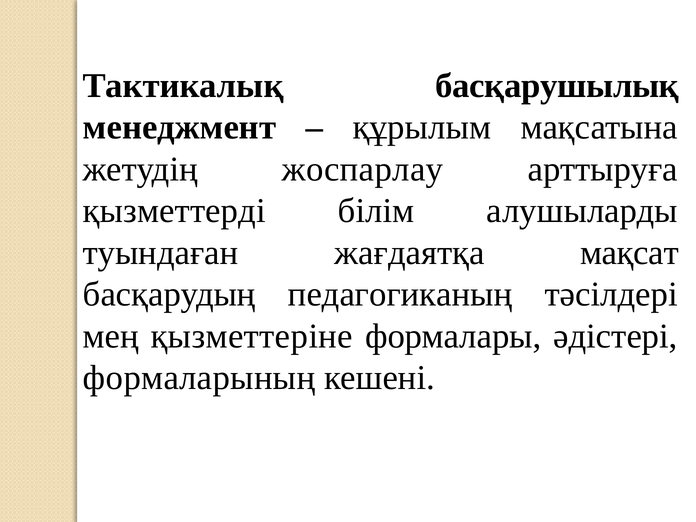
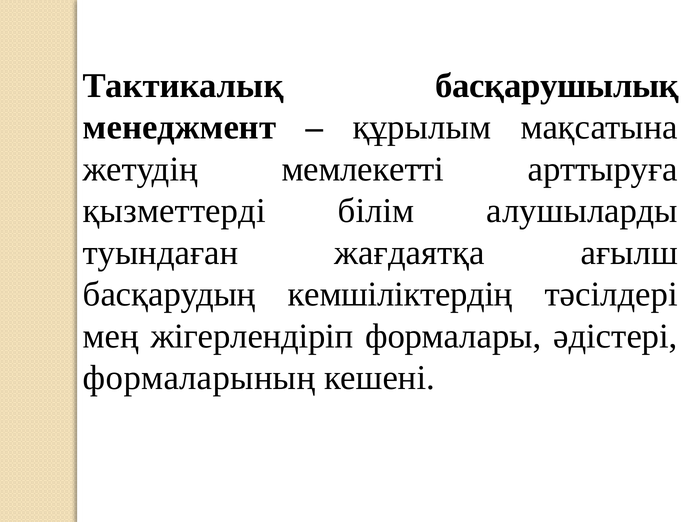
жоспарлау: жоспарлау -> мемлекетті (363, 169)
мақсат: мақсат -> ағылш (629, 253)
педагогиканың: педагогиканың -> кемшіліктердің (400, 294)
қызметтеріне: қызметтеріне -> жігерлендіріп (252, 336)
